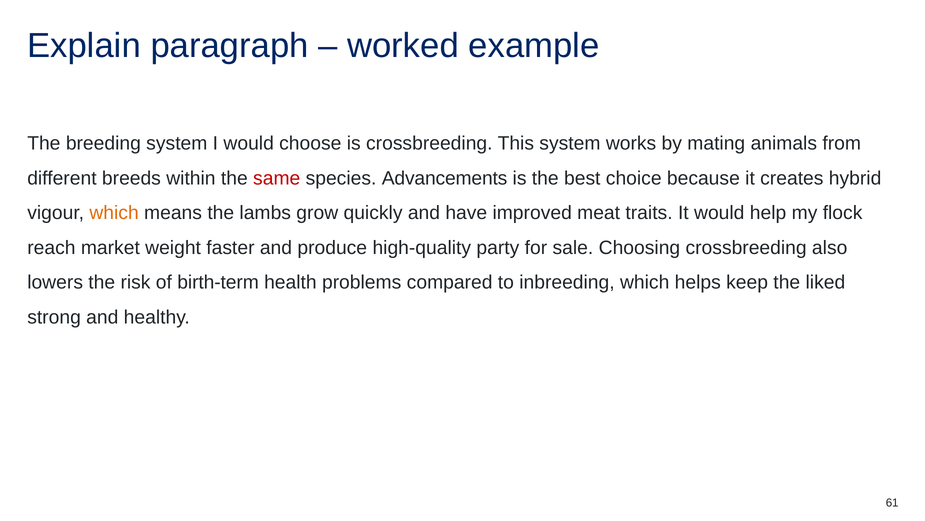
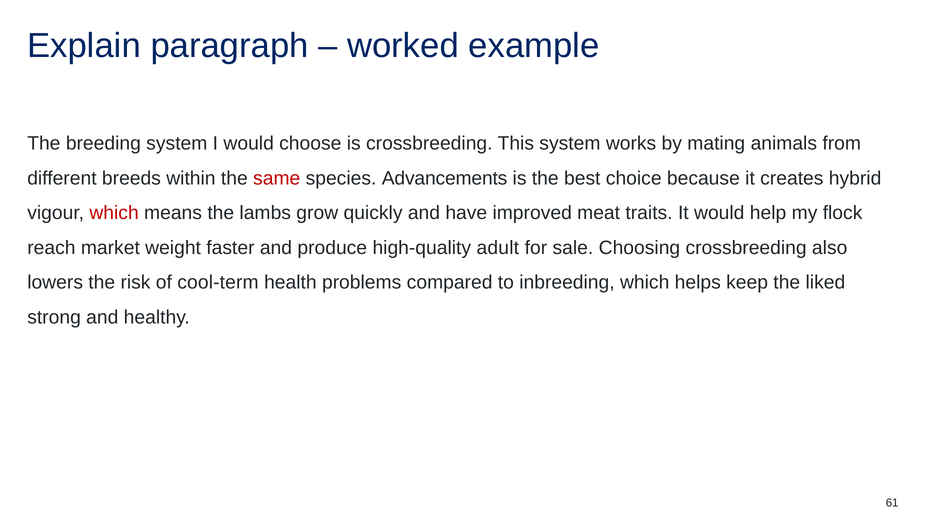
which colour: orange -> red (114, 213)
party: party -> adult (498, 247)
birth-term: birth-term -> cool-term (218, 282)
